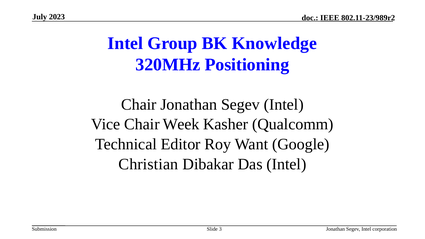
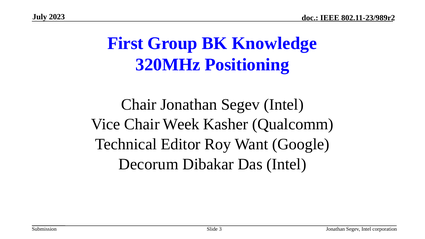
Intel: Intel -> First (125, 43)
Christian: Christian -> Decorum (148, 164)
